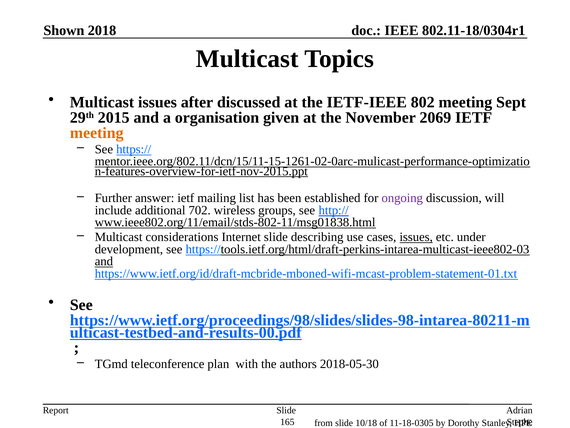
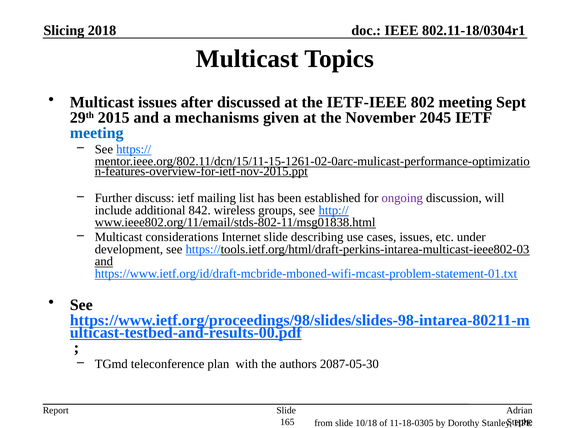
Shown: Shown -> Slicing (64, 30)
organisation: organisation -> mechanisms (217, 118)
2069: 2069 -> 2045 (435, 118)
meeting colour: orange -> blue (97, 133)
answer: answer -> discuss (155, 198)
702: 702 -> 842 (200, 210)
issues underline: present -> none (416, 237)
2018-05-30: 2018-05-30 -> 2087-05-30 (349, 364)
